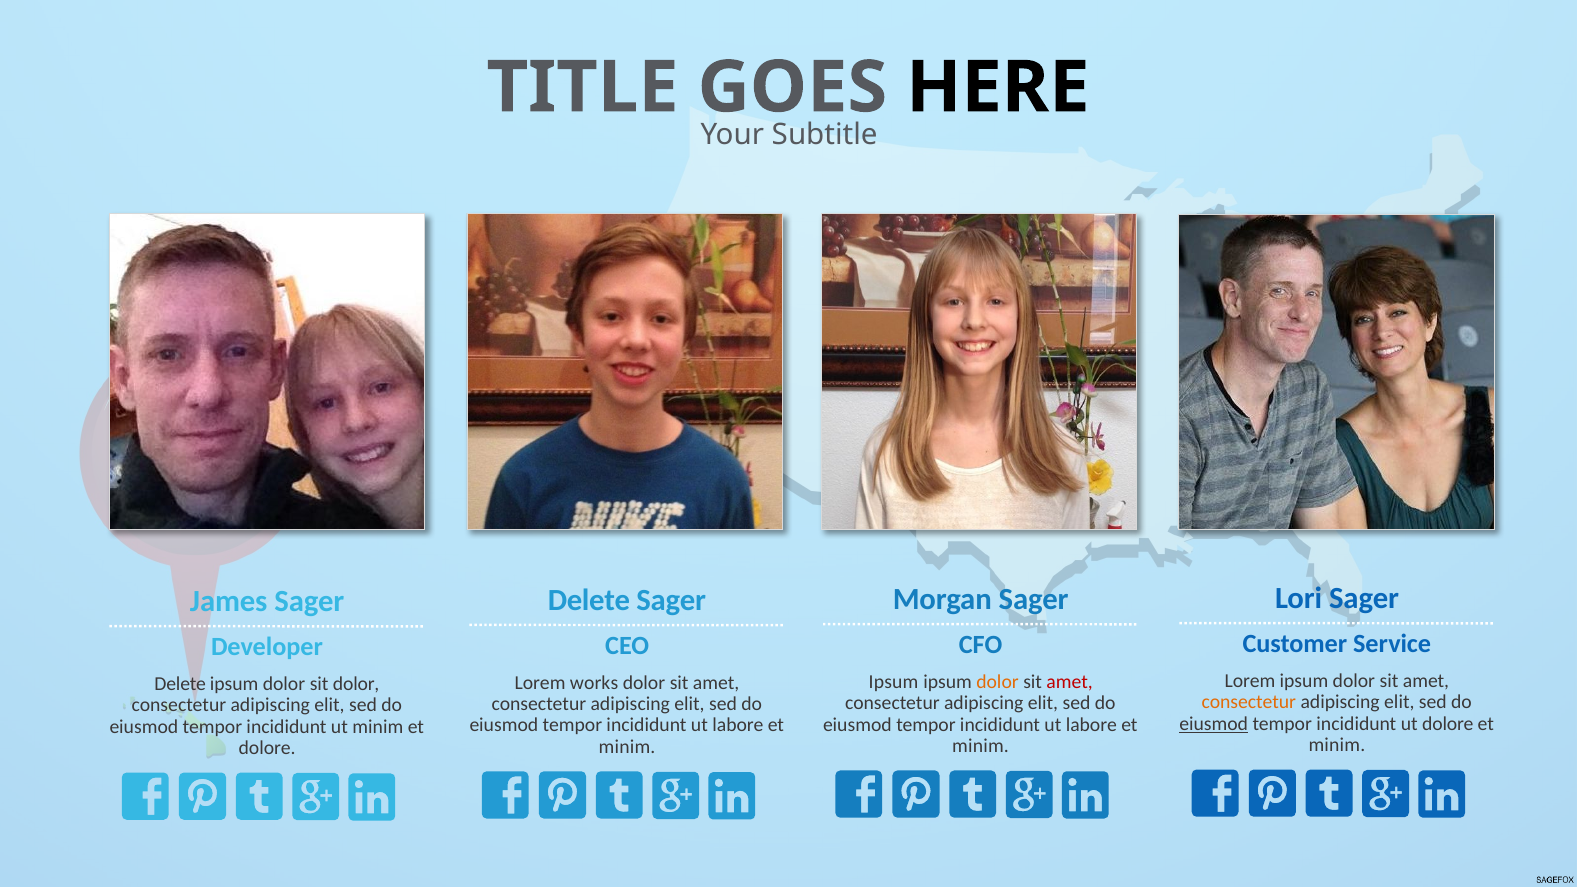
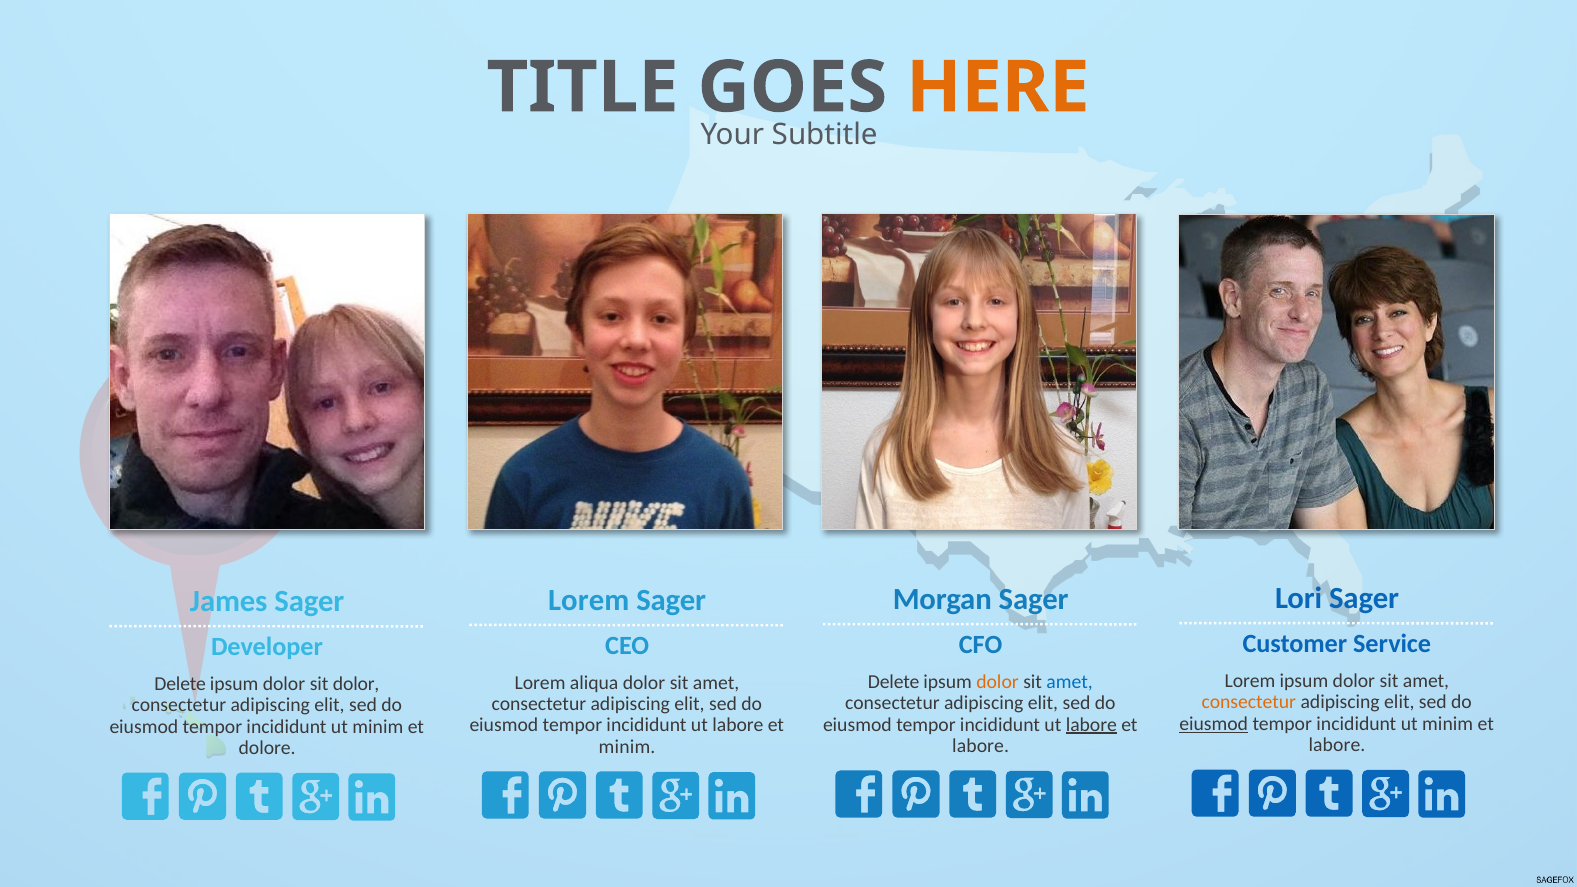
HERE colour: black -> orange (998, 88)
Delete: Delete -> Lorem (589, 601)
Ipsum: Ipsum -> Delete (894, 682)
amet colour: red -> blue (1070, 682)
works: works -> aliqua (594, 683)
dolore: dolore -> minim (1448, 724)
labore underline: none -> present (1091, 725)
minim: minim -> labore (1337, 745)
minim: minim -> labore (981, 746)
